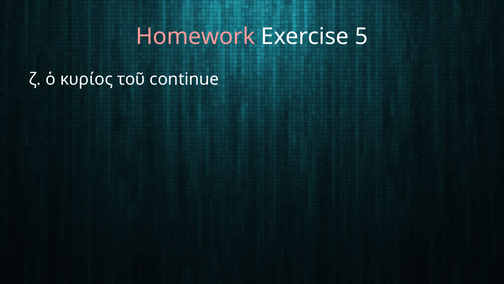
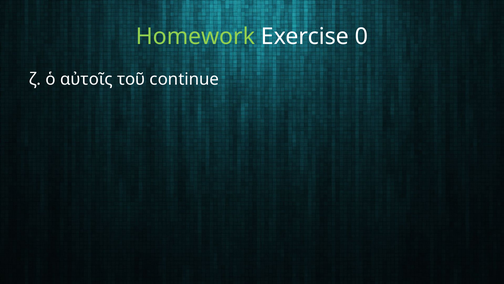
Homework colour: pink -> light green (195, 37)
5: 5 -> 0 (361, 37)
κυρίος: κυρίος -> αὐτοῖς (86, 79)
